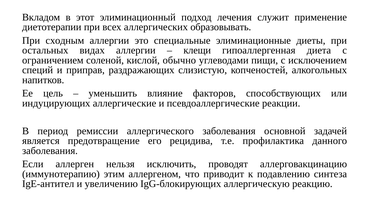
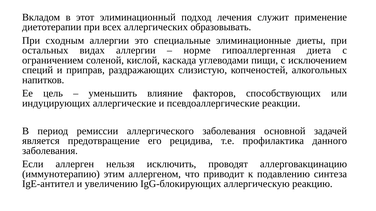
клещи: клещи -> норме (197, 50)
обычно: обычно -> каскада (179, 60)
